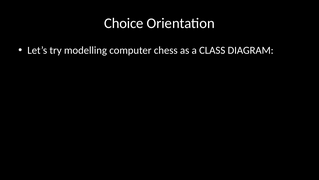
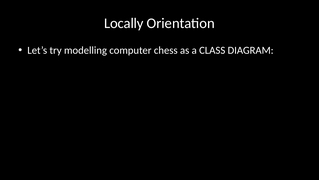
Choice: Choice -> Locally (124, 23)
